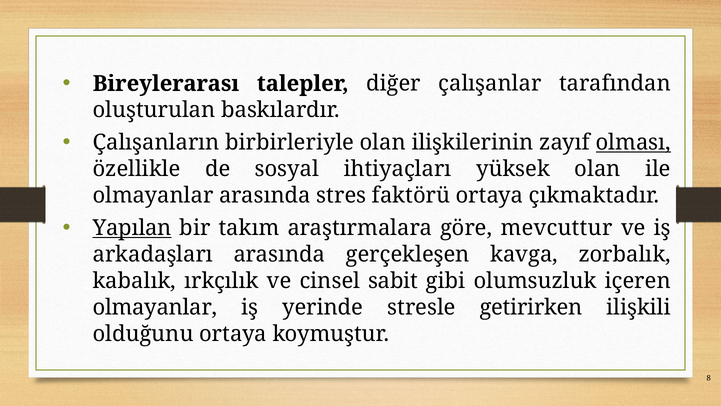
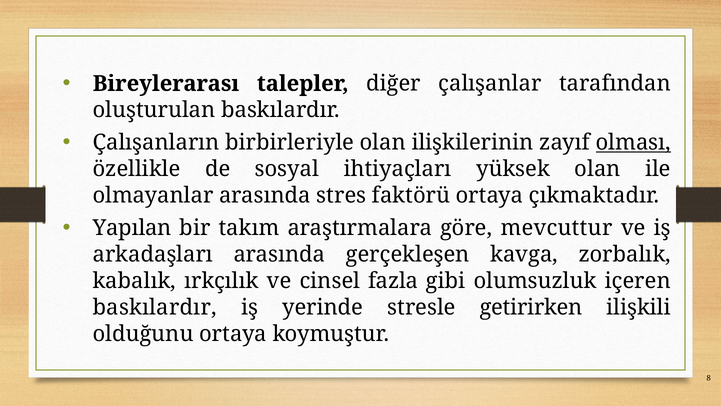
Yapılan underline: present -> none (132, 228)
sabit: sabit -> fazla (393, 281)
olmayanlar: olmayanlar -> baskılardır (155, 307)
